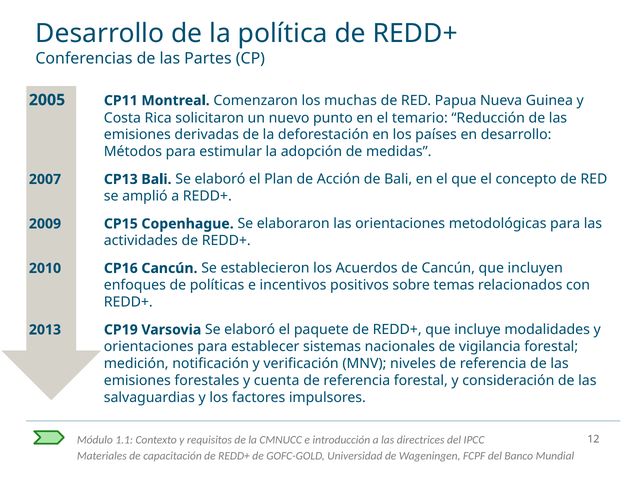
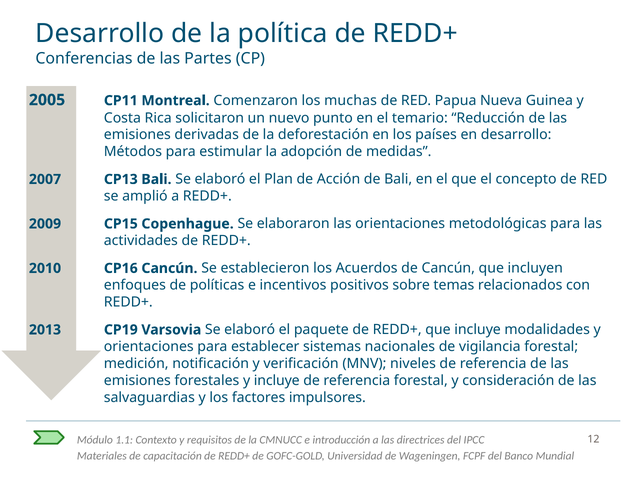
y cuenta: cuenta -> incluye (277, 381)
